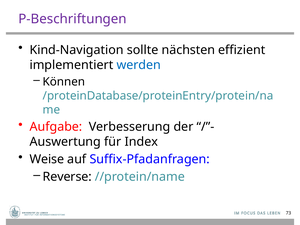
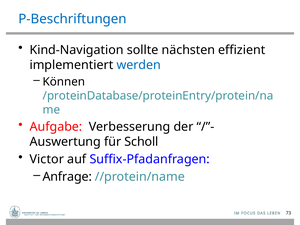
P-Beschriftungen colour: purple -> blue (73, 19)
Index: Index -> Scholl (141, 142)
Weise: Weise -> Victor (47, 159)
Reverse: Reverse -> Anfrage (67, 177)
